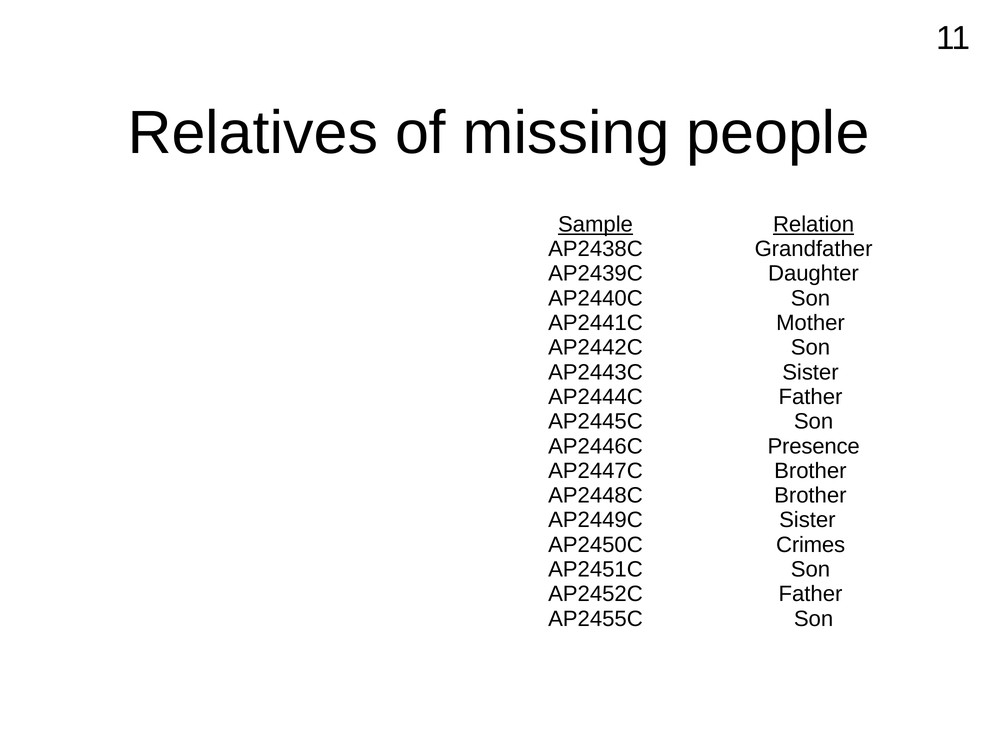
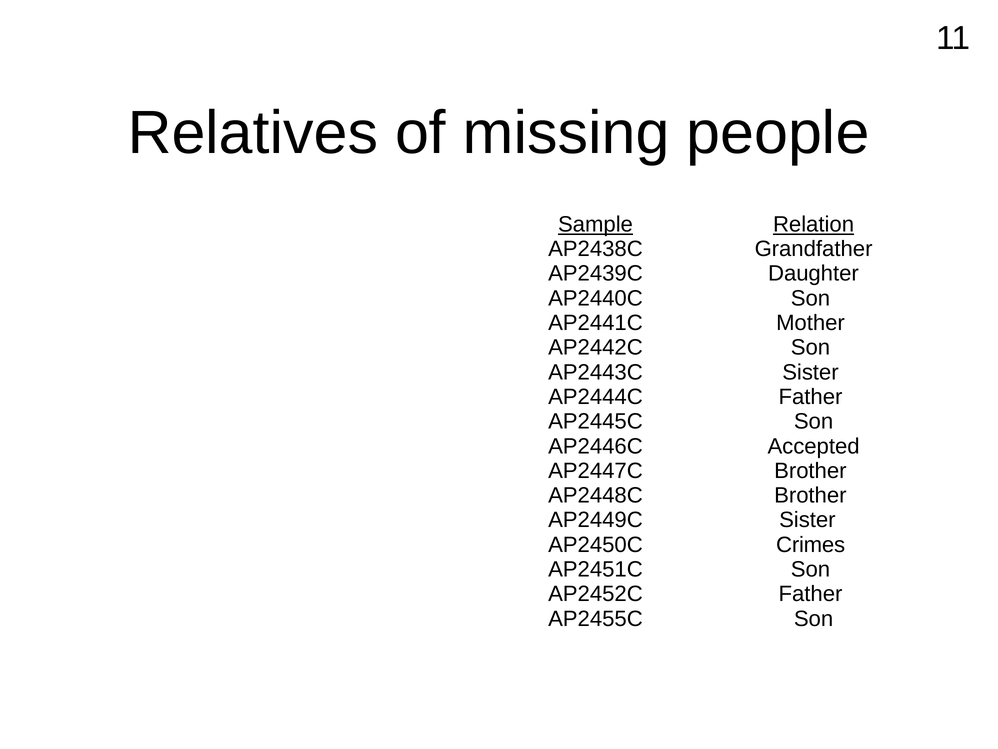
Presence: Presence -> Accepted (814, 446)
